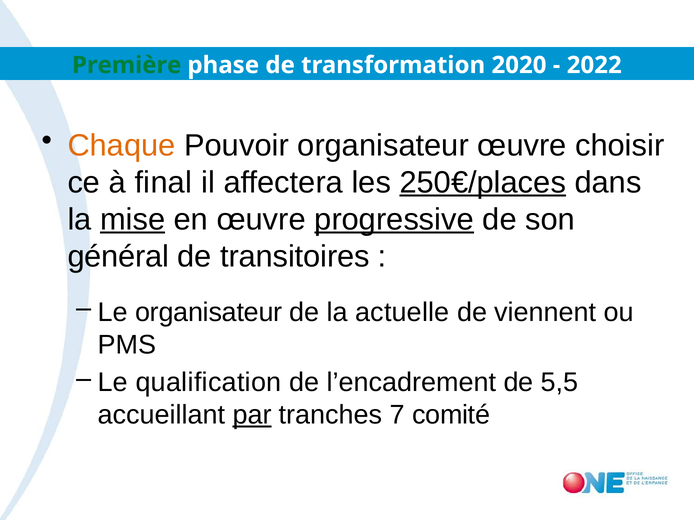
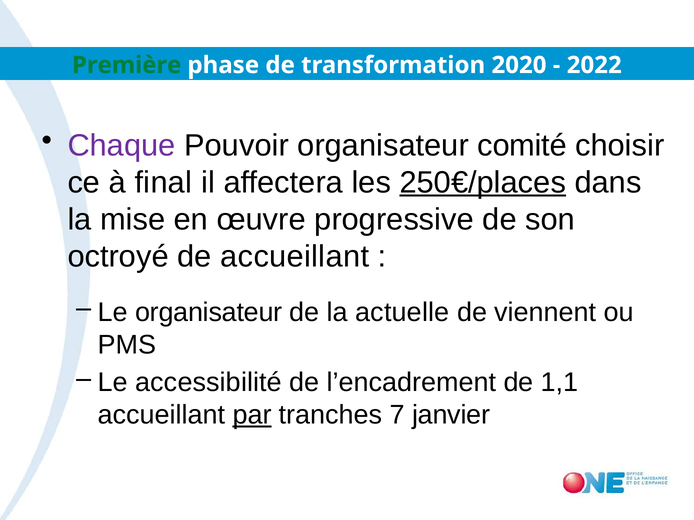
Chaque colour: orange -> purple (122, 146)
organisateur œuvre: œuvre -> comité (522, 146)
mise underline: present -> none (133, 220)
progressive underline: present -> none (394, 220)
général: général -> octroyé (118, 257)
de transitoires: transitoires -> accueillant (295, 257)
qualification: qualification -> accessibilité (209, 383)
5,5: 5,5 -> 1,1 (560, 383)
comité: comité -> janvier (451, 415)
